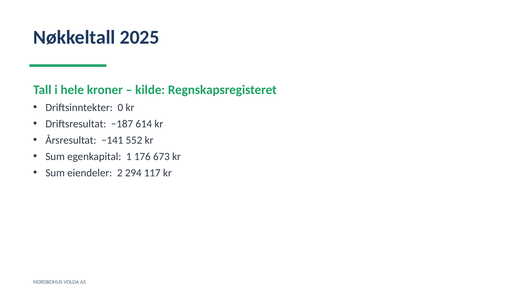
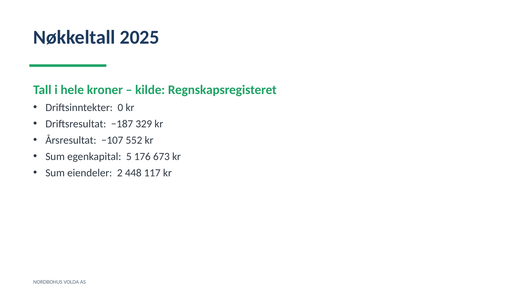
614: 614 -> 329 (144, 124)
−141: −141 -> −107 (112, 140)
1: 1 -> 5 (129, 156)
294: 294 -> 448 (133, 173)
